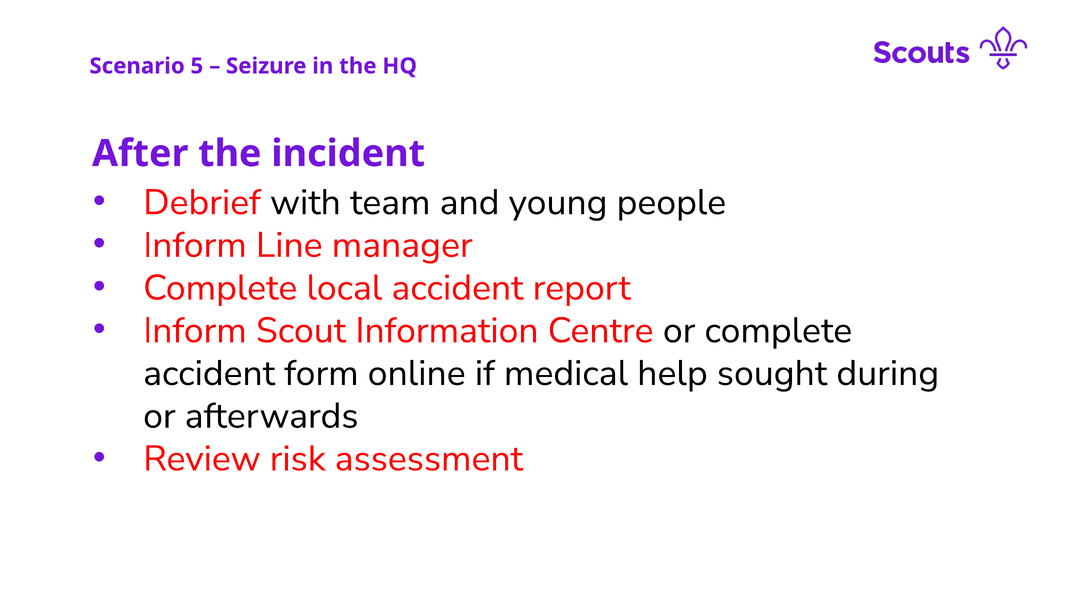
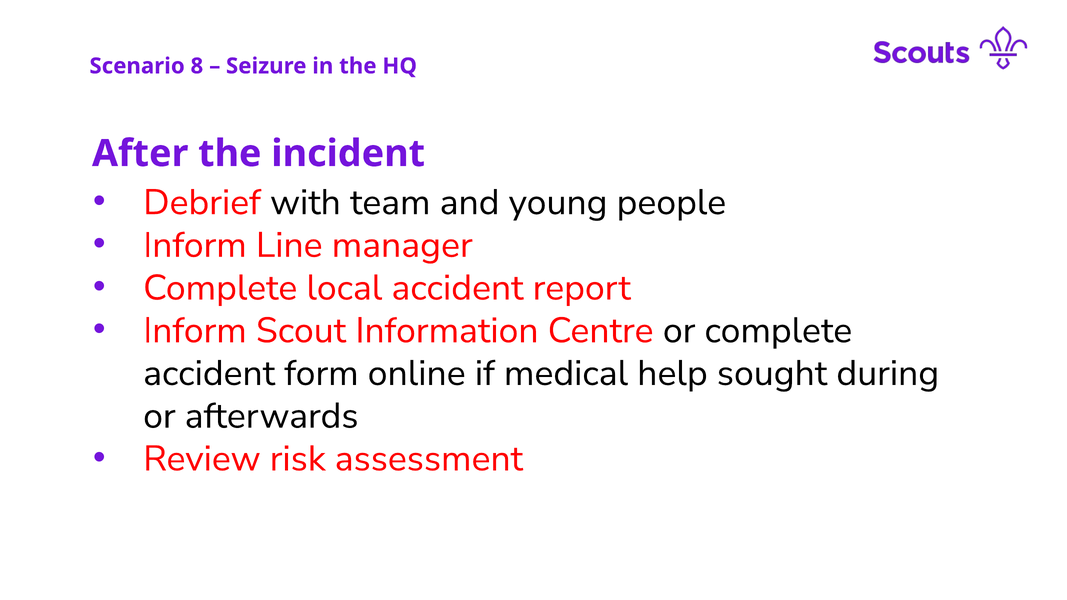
5: 5 -> 8 (197, 66)
